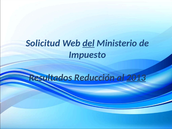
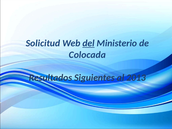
Impuesto: Impuesto -> Colocada (87, 55)
Reducción: Reducción -> Siguientes (94, 78)
2013 underline: present -> none (136, 78)
